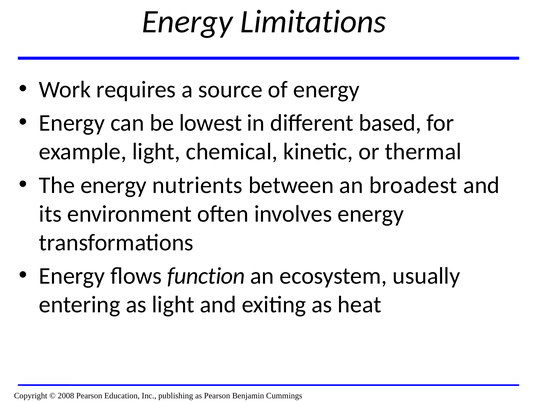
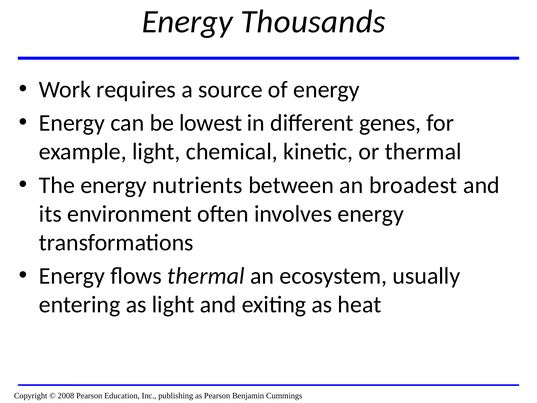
Limitations: Limitations -> Thousands (313, 22)
based: based -> genes (390, 123)
flows function: function -> thermal (206, 276)
